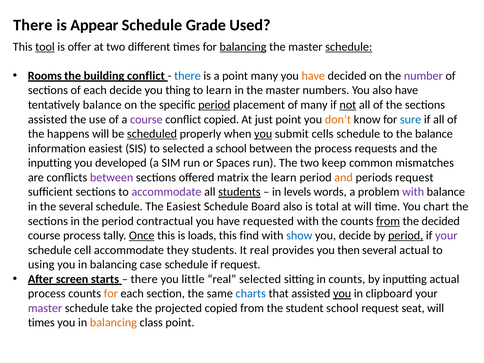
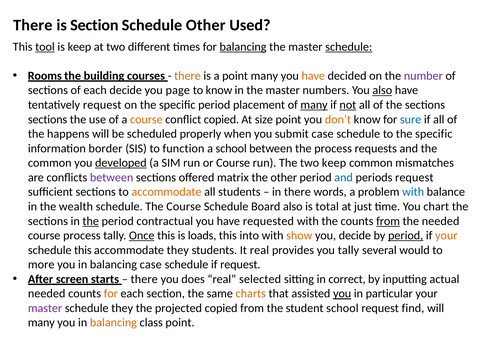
is Appear: Appear -> Section (94, 25)
Schedule Grade: Grade -> Other (206, 25)
is offer: offer -> keep (79, 47)
building conflict: conflict -> courses (146, 76)
there colour: blue -> orange (187, 76)
thing: thing -> page (178, 90)
to learn: learn -> know (219, 90)
also underline: none -> present (382, 90)
tentatively balance: balance -> request (102, 105)
period underline: present -> none (214, 105)
many underline: none -> present (314, 105)
assisted: assisted -> sections (48, 119)
course colour: purple -> orange (146, 119)
just: just -> size (264, 119)
scheduled underline: present -> none (152, 134)
you underline: present -> none (263, 134)
submit cells: cells -> case (323, 134)
to the balance: balance -> specific (434, 134)
information easiest: easiest -> border (106, 148)
to selected: selected -> function (183, 148)
inputting: inputting -> common (50, 163)
developed underline: none -> present (121, 163)
or Spaces: Spaces -> Course (233, 163)
the learn: learn -> other (284, 177)
and colour: orange -> blue (344, 177)
accommodate colour: purple -> orange (166, 192)
students underline: present -> none (239, 192)
in levels: levels -> there (297, 192)
with colour: purple -> blue (413, 192)
the several: several -> wealth (76, 206)
The Easiest: Easiest -> Course (184, 206)
at will: will -> just (363, 206)
the underline: none -> present (91, 221)
the decided: decided -> needed (441, 221)
find: find -> into (249, 236)
show colour: blue -> orange (299, 236)
your colour: purple -> orange (446, 236)
schedule cell: cell -> this (83, 250)
you then: then -> tally (348, 250)
several actual: actual -> would (415, 250)
using: using -> more (41, 265)
little: little -> does (193, 279)
in counts: counts -> correct (347, 279)
process: process -> needed (47, 294)
charts colour: blue -> orange (251, 294)
clipboard: clipboard -> particular (389, 294)
schedule take: take -> they (122, 308)
seat: seat -> find (413, 308)
times: times -> many (41, 323)
